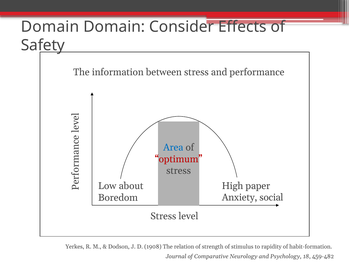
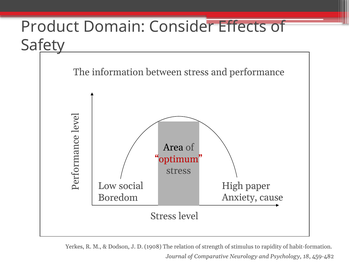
Domain: Domain -> Product (50, 27)
Area colour: blue -> black (173, 147)
about: about -> social (131, 186)
social: social -> cause (271, 197)
